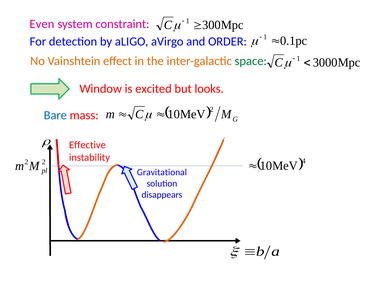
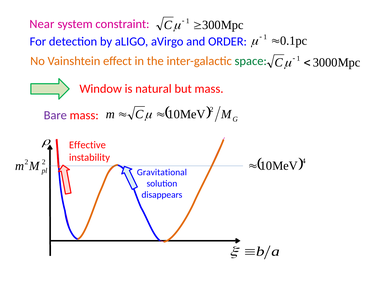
Even: Even -> Near (42, 24)
excited: excited -> natural (153, 89)
but looks: looks -> mass (209, 89)
Bare colour: blue -> purple (55, 115)
